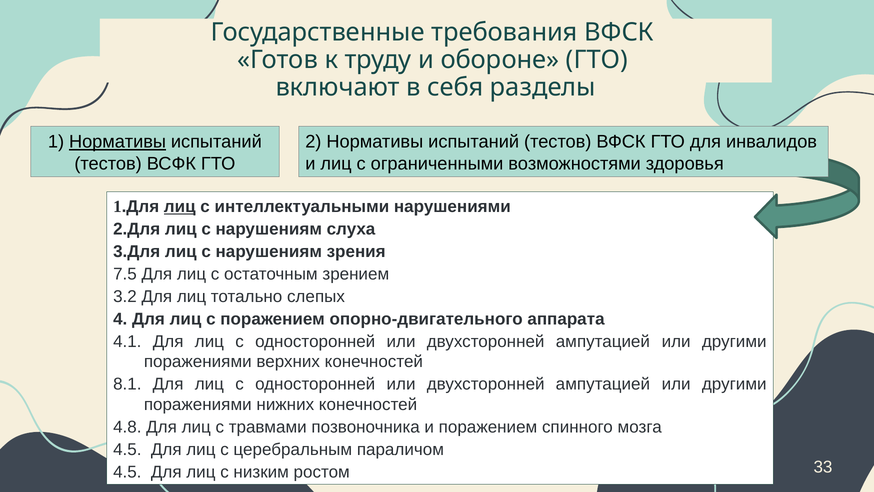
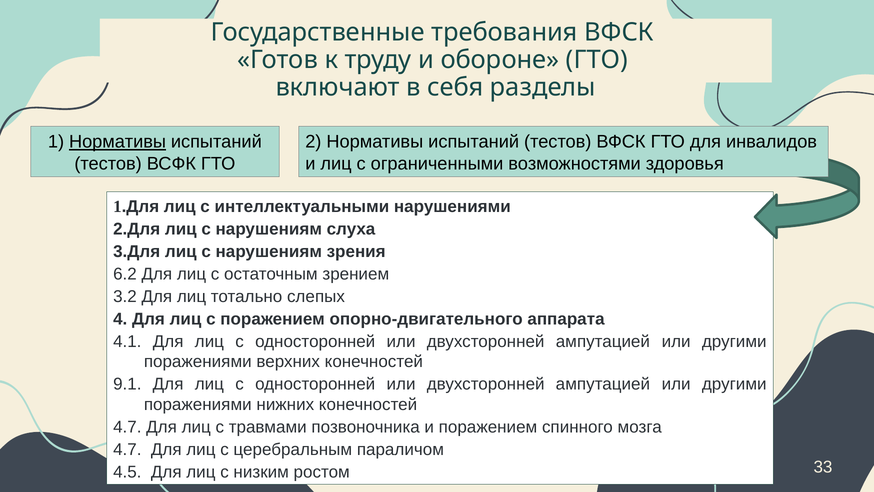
лиц underline: present -> none (180, 206)
7.5: 7.5 -> 6.2 (125, 274)
8.1: 8.1 -> 9.1 (127, 384)
4.8: 4.8 -> 4.7 (127, 427)
4.5: 4.5 -> 4.7 (127, 449)
